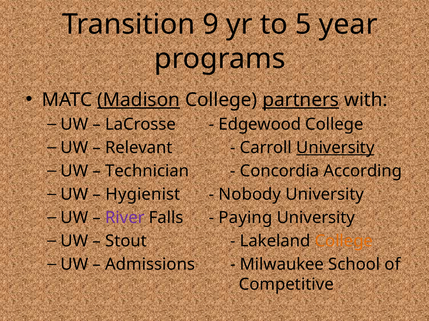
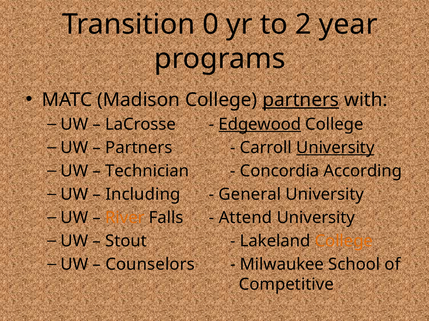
9: 9 -> 0 (211, 25)
5: 5 -> 2 (303, 25)
Madison underline: present -> none (139, 100)
Edgewood underline: none -> present (260, 125)
Relevant: Relevant -> Partners (139, 148)
Hygienist: Hygienist -> Including (143, 195)
Nobody: Nobody -> General (250, 195)
River colour: purple -> orange (125, 218)
Paying: Paying -> Attend (245, 218)
Admissions: Admissions -> Counselors (150, 265)
